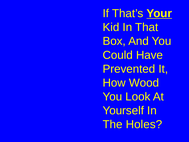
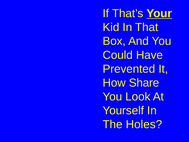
Wood: Wood -> Share (144, 83)
